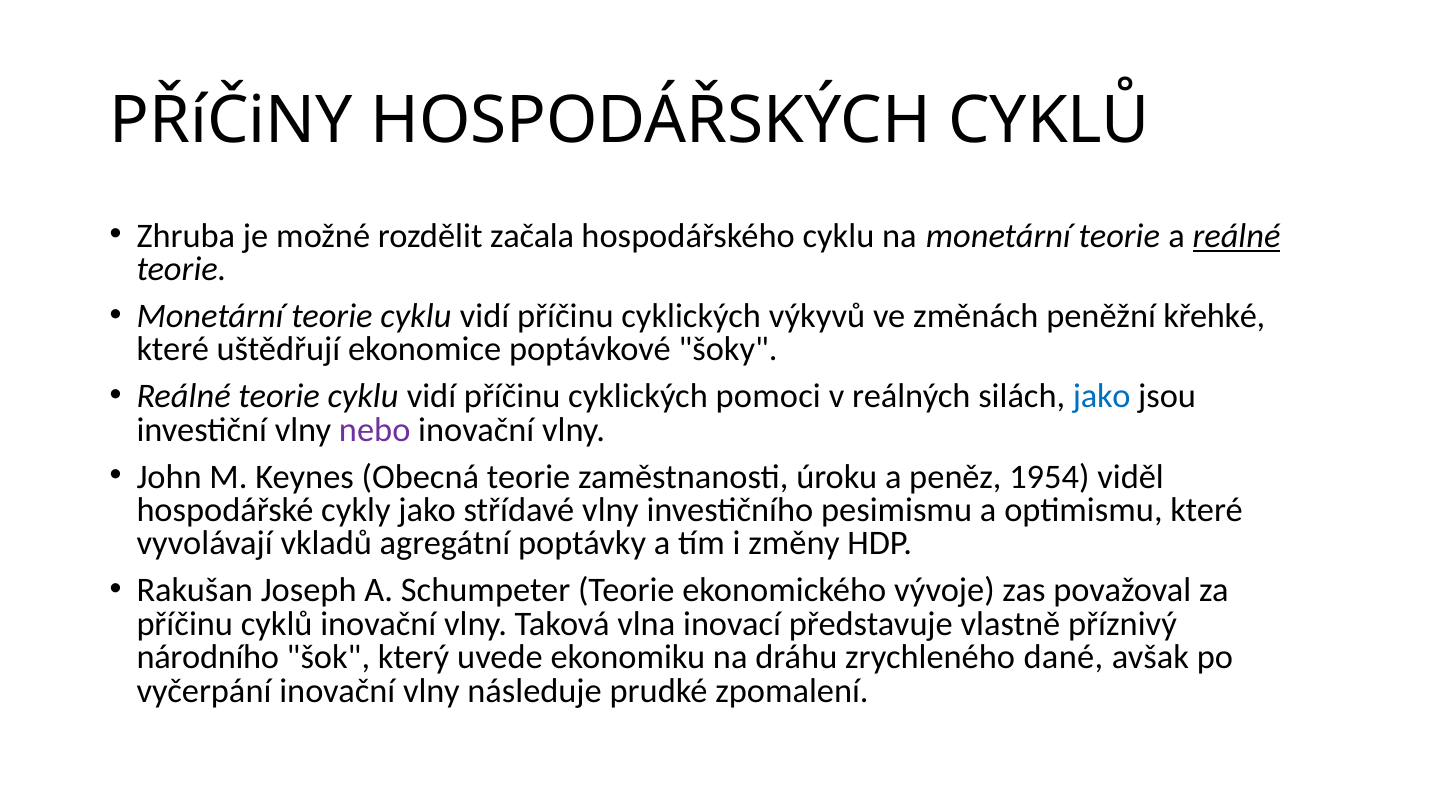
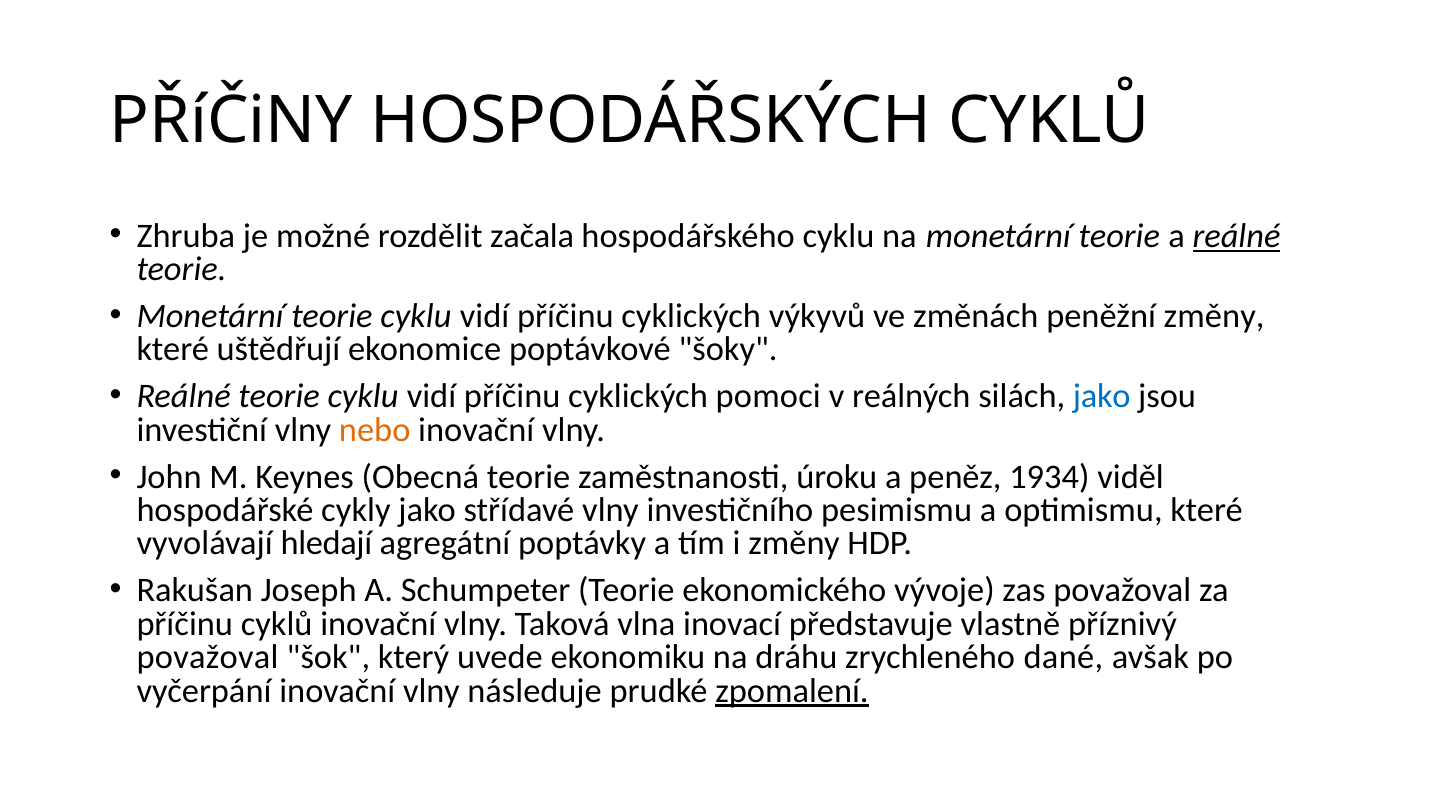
peněžní křehké: křehké -> změny (1214, 316)
nebo colour: purple -> orange (375, 430)
1954: 1954 -> 1934 (1049, 477)
vkladů: vkladů -> hledají (326, 544)
národního: národního -> považoval (208, 658)
zpomalení underline: none -> present (792, 691)
